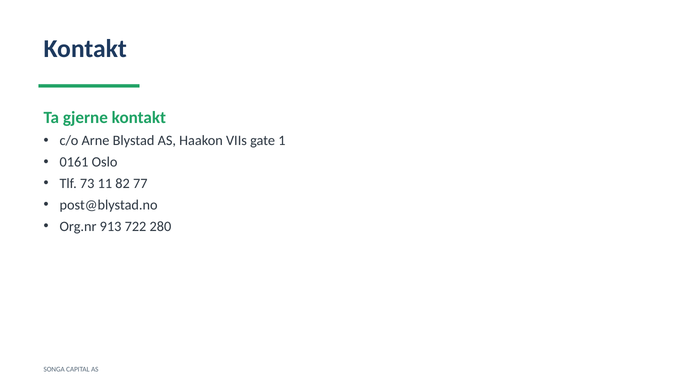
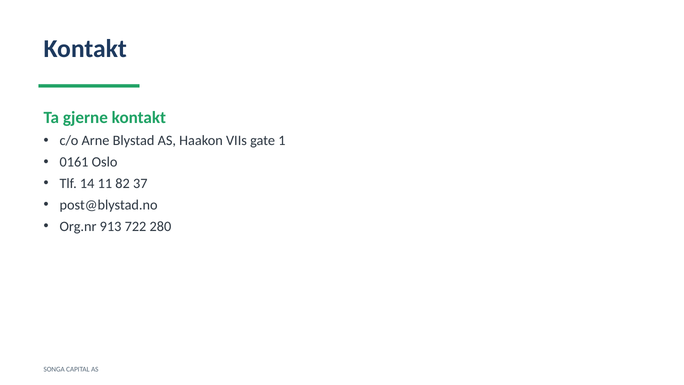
73: 73 -> 14 (87, 183)
77: 77 -> 37 (140, 183)
